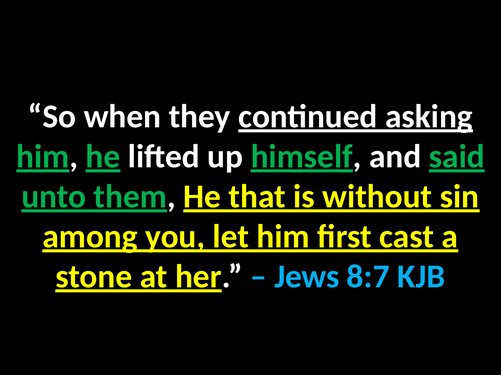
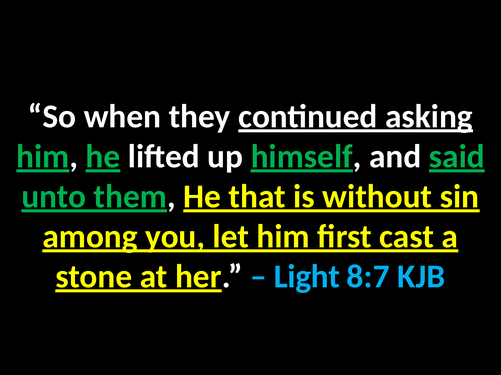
Jews: Jews -> Light (307, 277)
